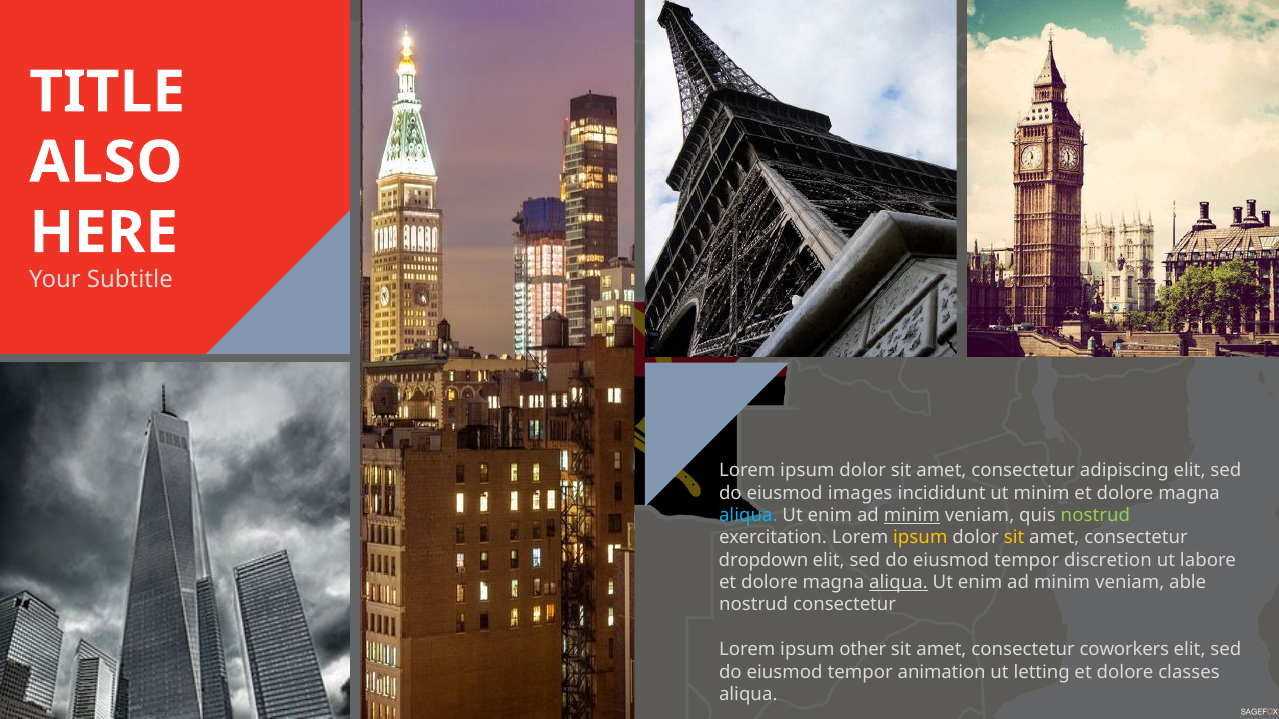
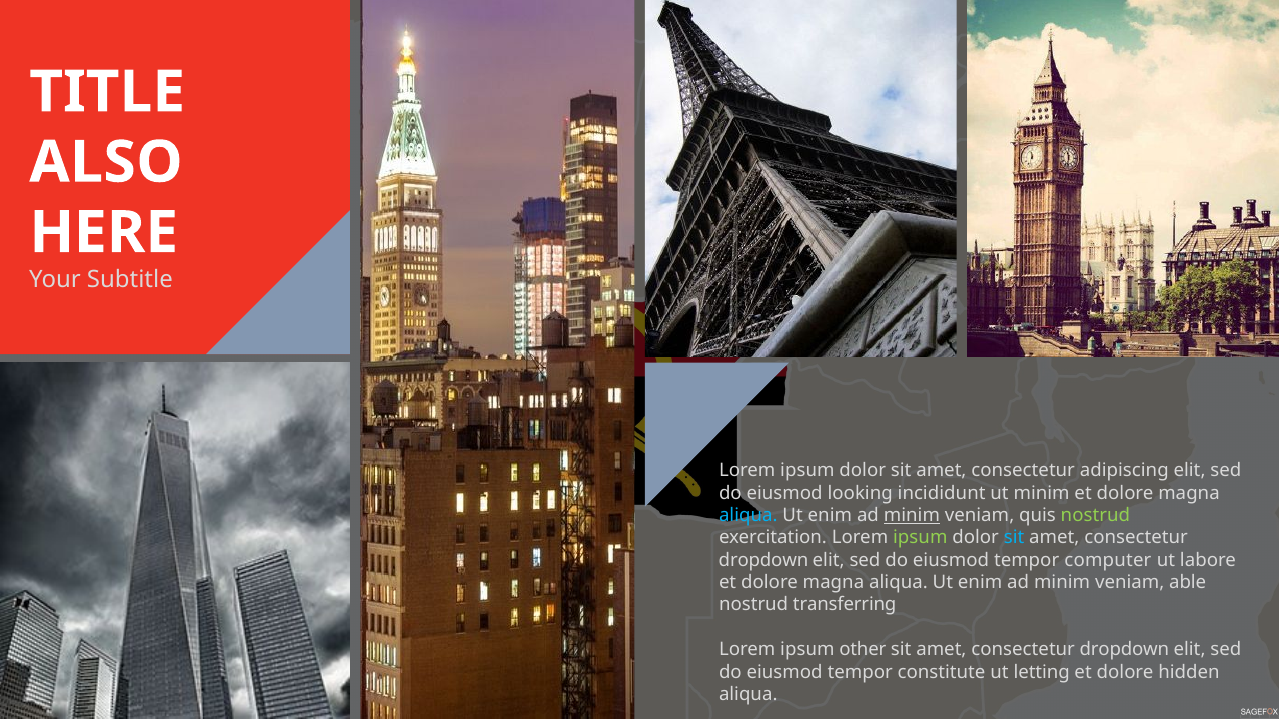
images: images -> looking (860, 493)
ipsum colour: yellow -> light green (920, 538)
sit colour: yellow -> light blue (1014, 538)
discretion: discretion -> computer (1108, 560)
aliqua underline: present -> none (899, 583)
nostrud consectetur: consectetur -> transferring (845, 605)
coworkers: coworkers -> dropdown (1124, 650)
animation: animation -> constitute (942, 672)
classes: classes -> hidden (1189, 672)
